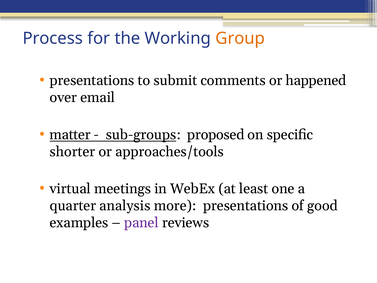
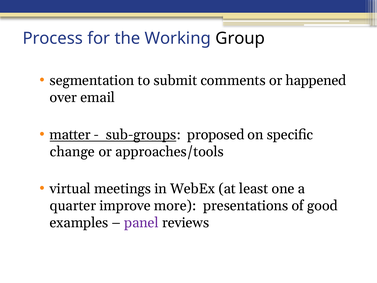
Group colour: orange -> black (240, 38)
presentations: presentations -> segmentation (92, 80)
shorter: shorter -> change (72, 152)
analysis: analysis -> improve (125, 206)
